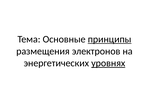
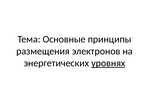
принципы underline: present -> none (110, 39)
